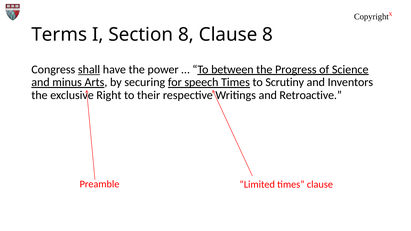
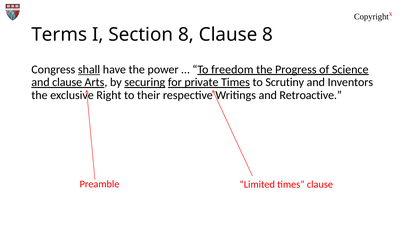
between: between -> freedom (232, 69)
and minus: minus -> clause (67, 82)
securing underline: none -> present (145, 82)
speech: speech -> private (201, 82)
